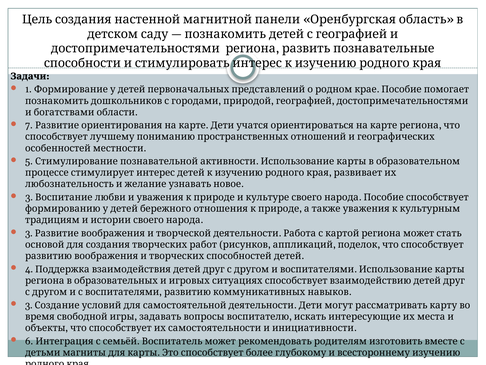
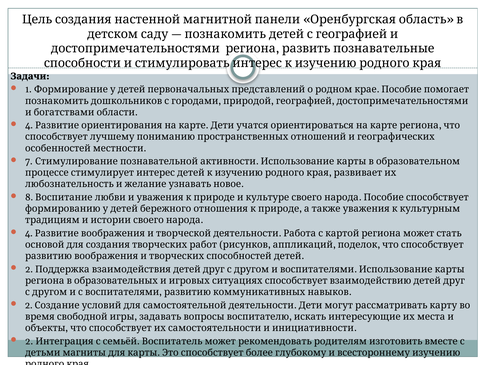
7: 7 -> 4 (29, 125)
5: 5 -> 7 (29, 161)
3: 3 -> 8 (29, 197)
3: 3 -> 4 (29, 233)
4: 4 -> 2 (29, 269)
3: 3 -> 2 (29, 305)
6: 6 -> 2 (29, 341)
